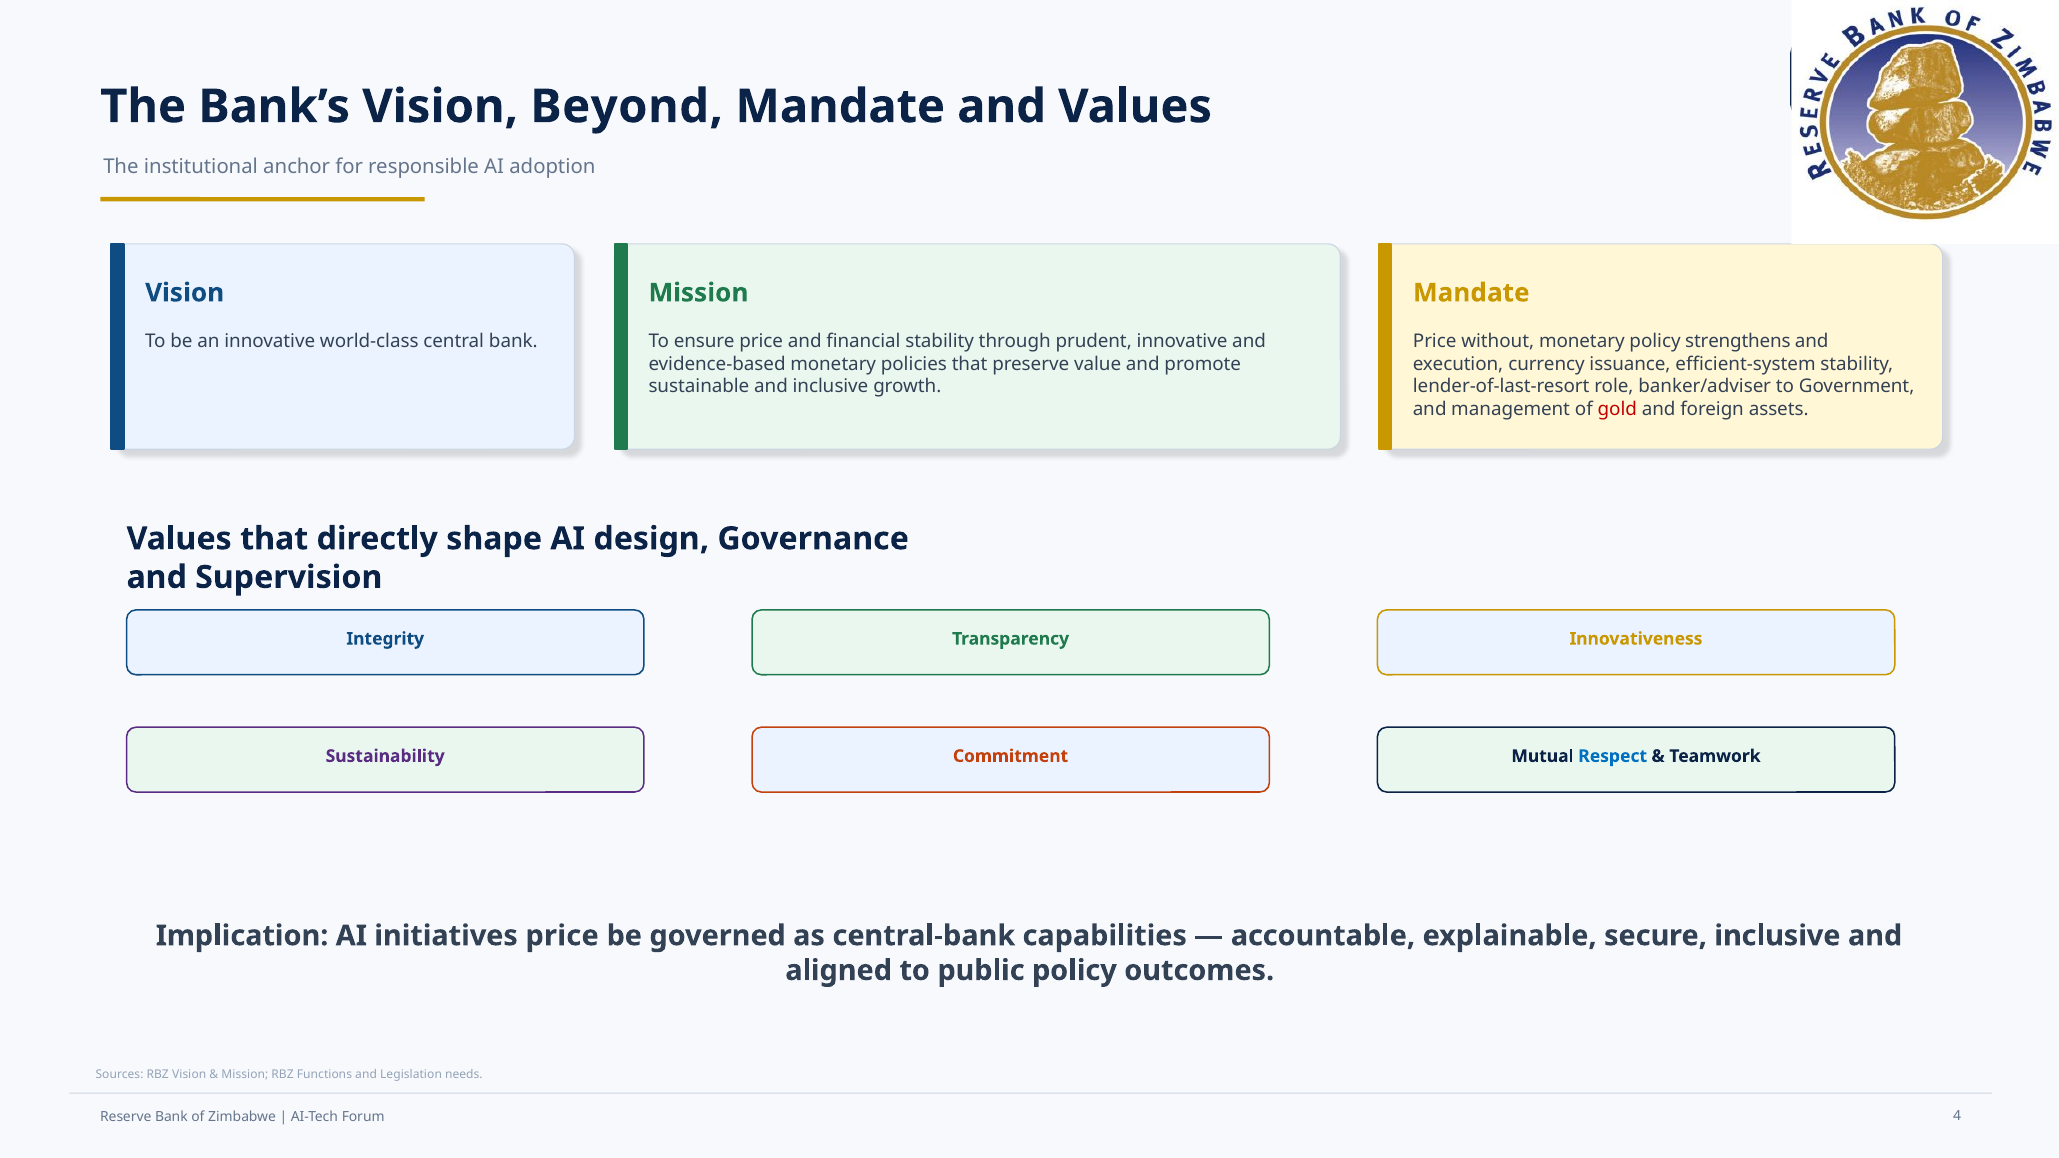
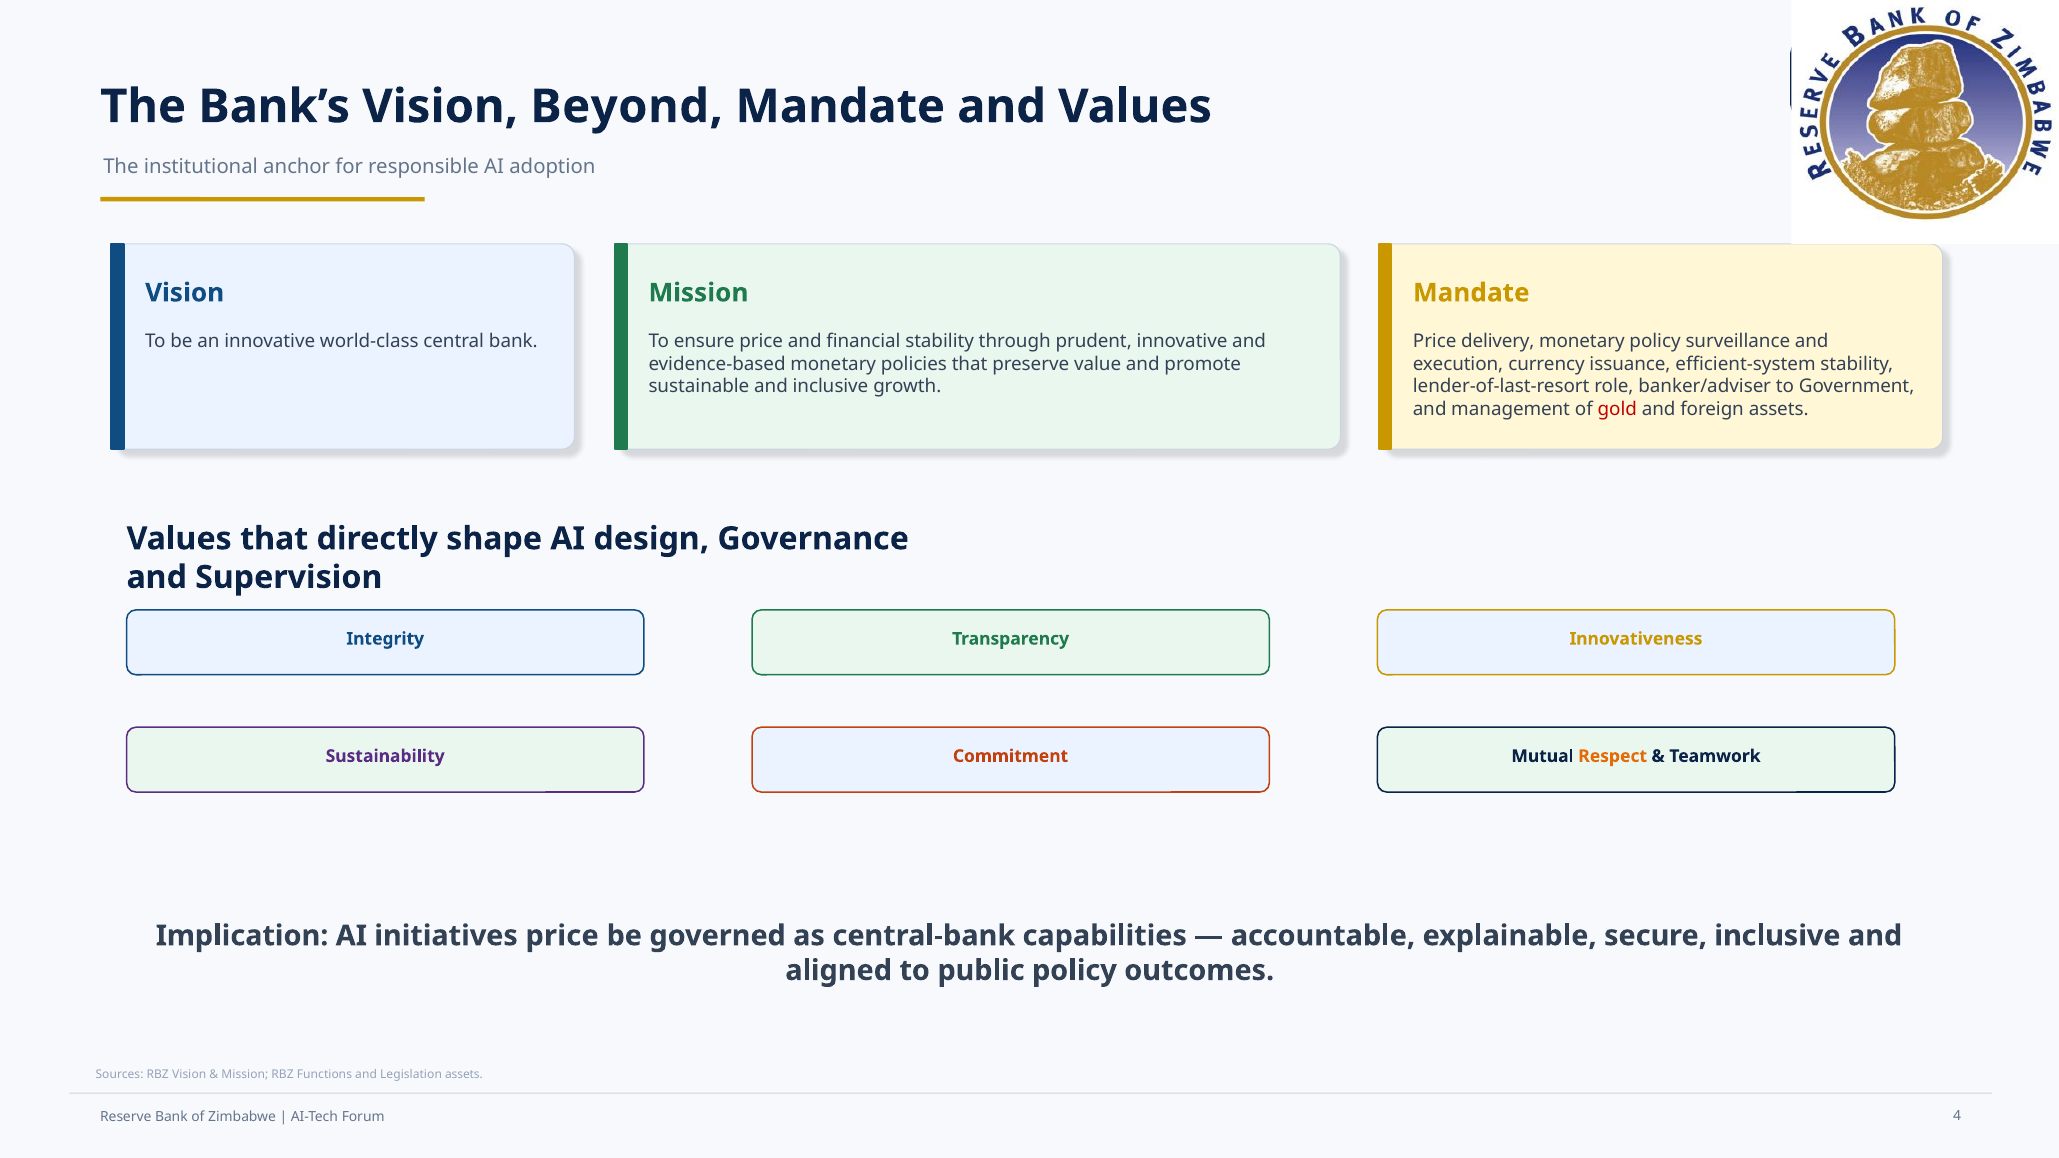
without: without -> delivery (1498, 342)
strengthens: strengthens -> surveillance (1738, 342)
Respect colour: blue -> orange (1613, 756)
Legislation needs: needs -> assets (464, 1075)
